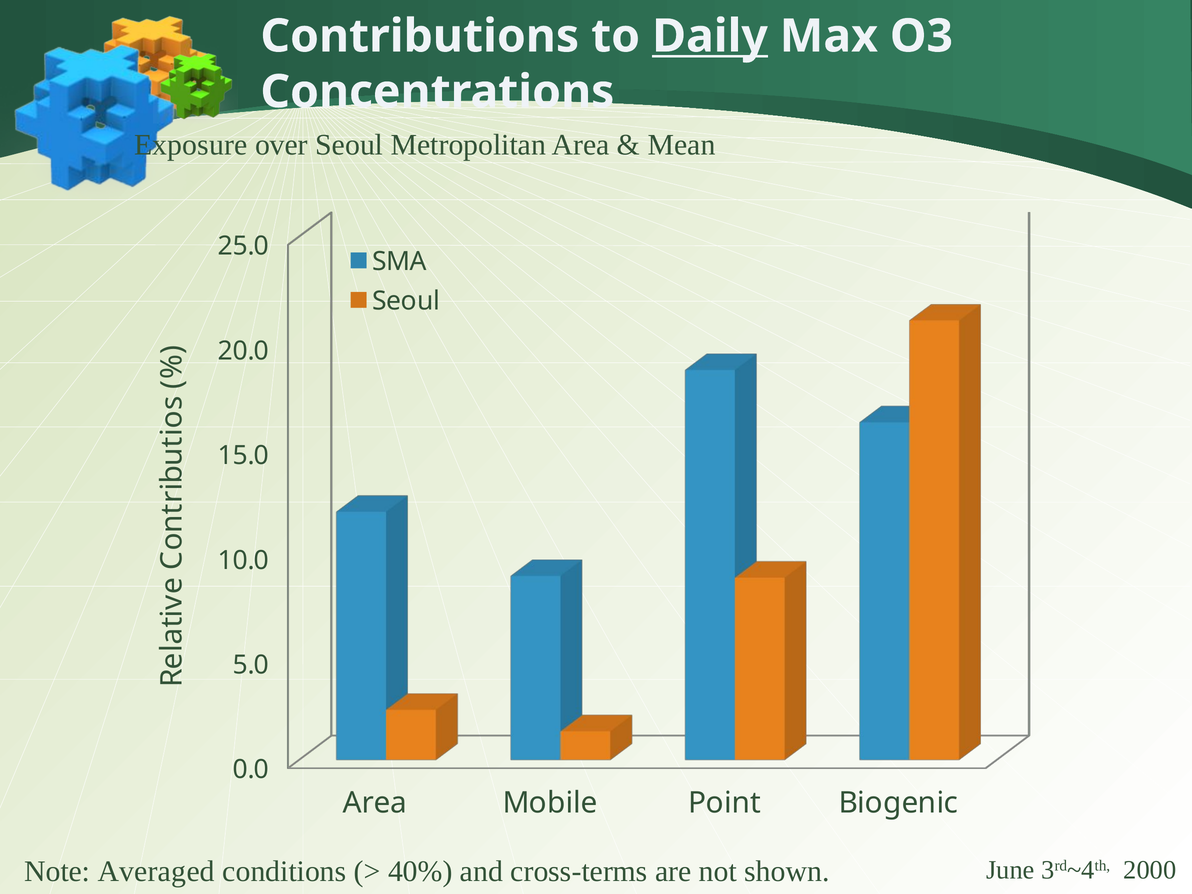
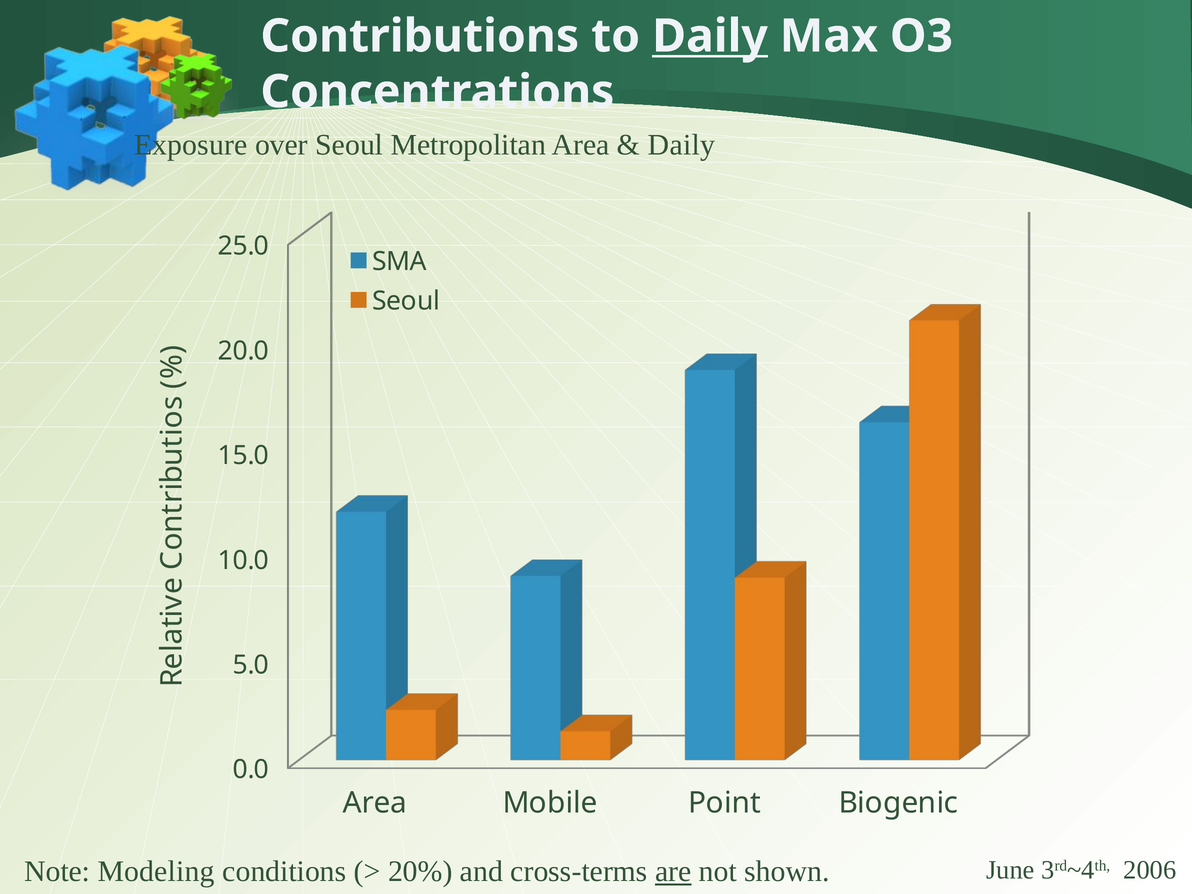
Mean: Mean -> Daily (681, 145)
Averaged: Averaged -> Modeling (156, 872)
40%: 40% -> 20% (420, 872)
are underline: none -> present (673, 872)
2000: 2000 -> 2006 (1150, 870)
